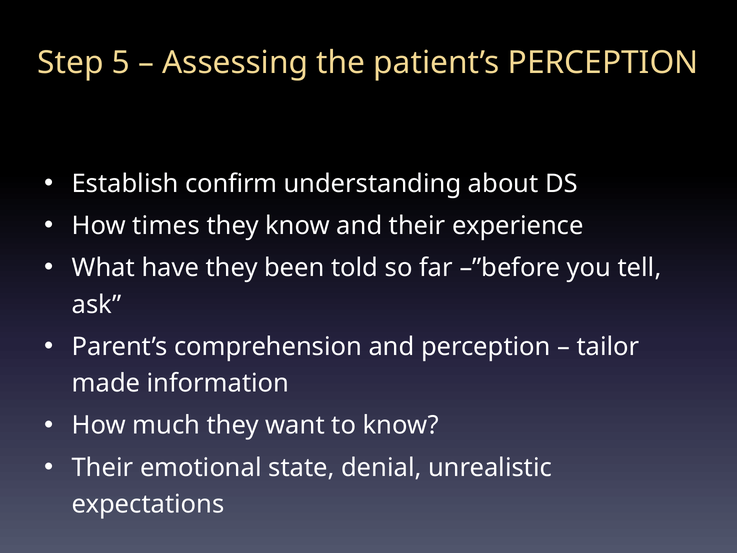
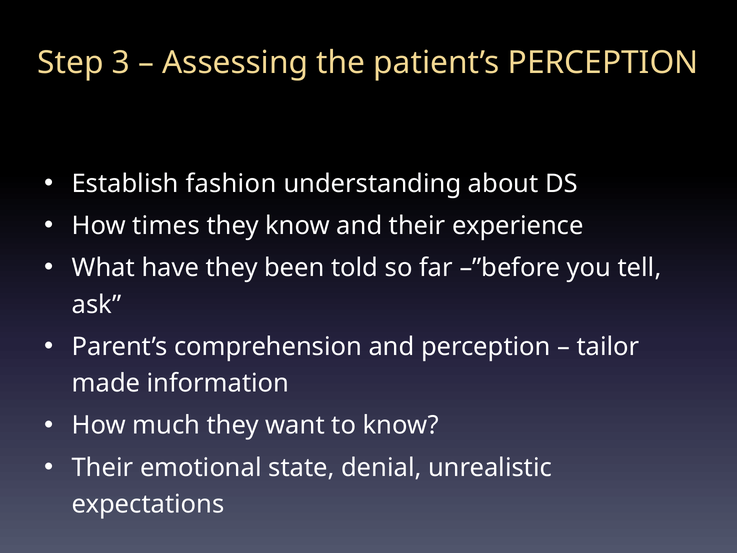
5: 5 -> 3 (121, 63)
confirm: confirm -> fashion (231, 184)
